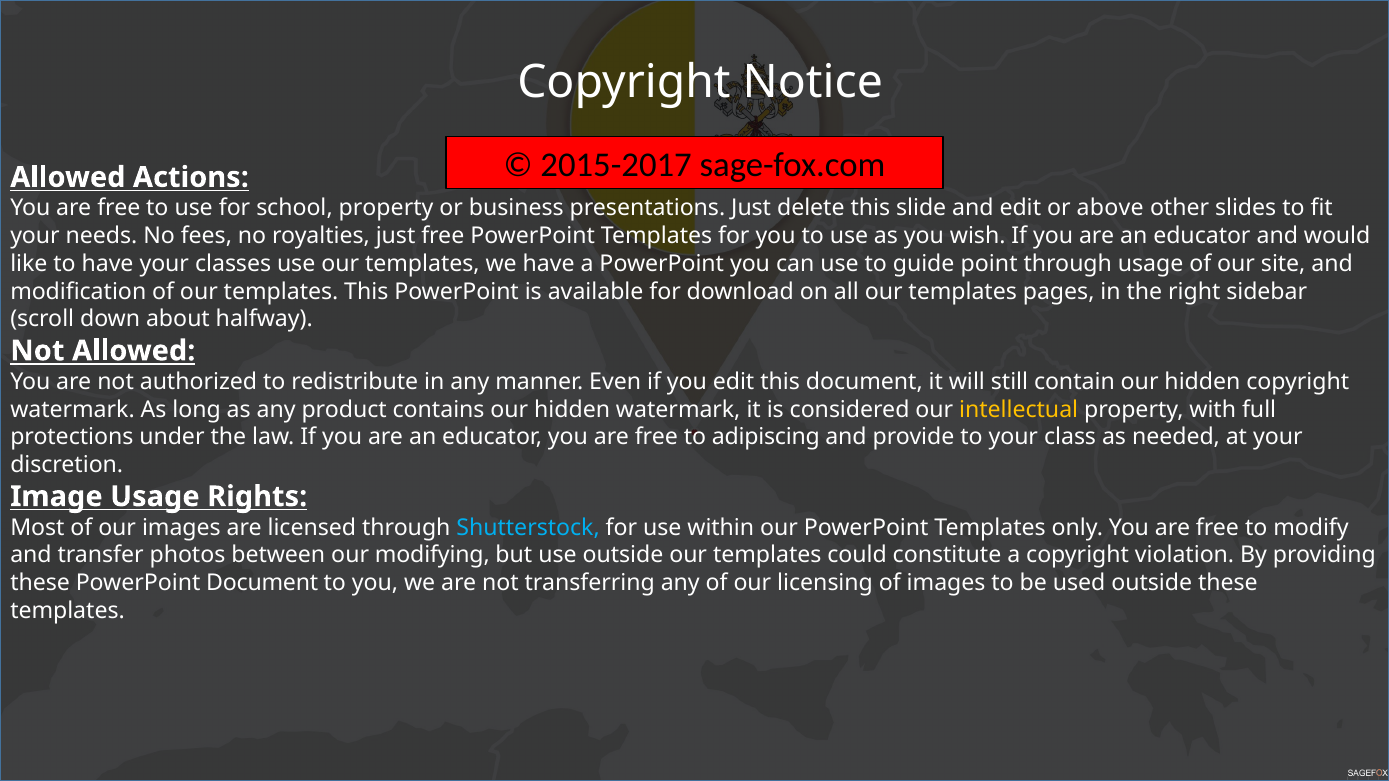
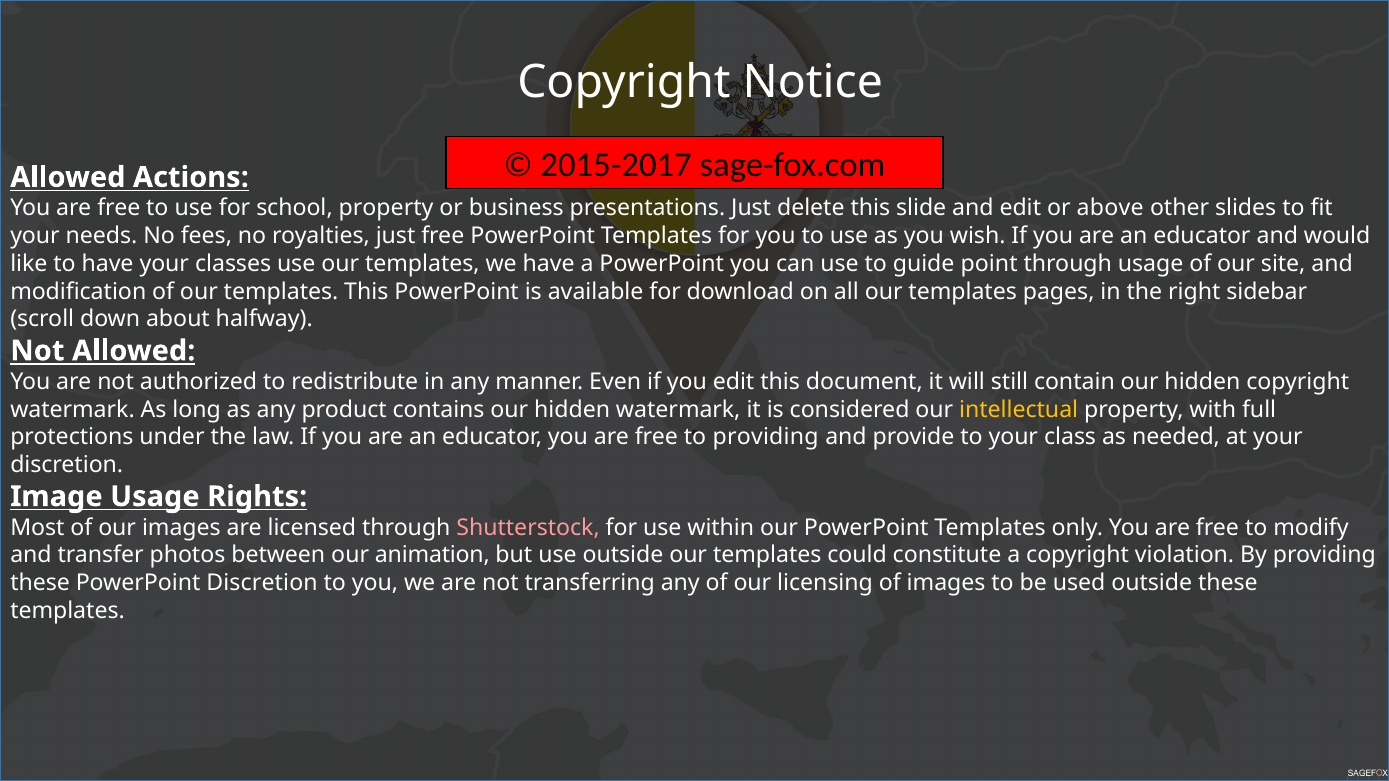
to adipiscing: adipiscing -> providing (766, 437)
Shutterstock colour: light blue -> pink (528, 528)
modifying: modifying -> animation (432, 555)
PowerPoint Document: Document -> Discretion (262, 583)
